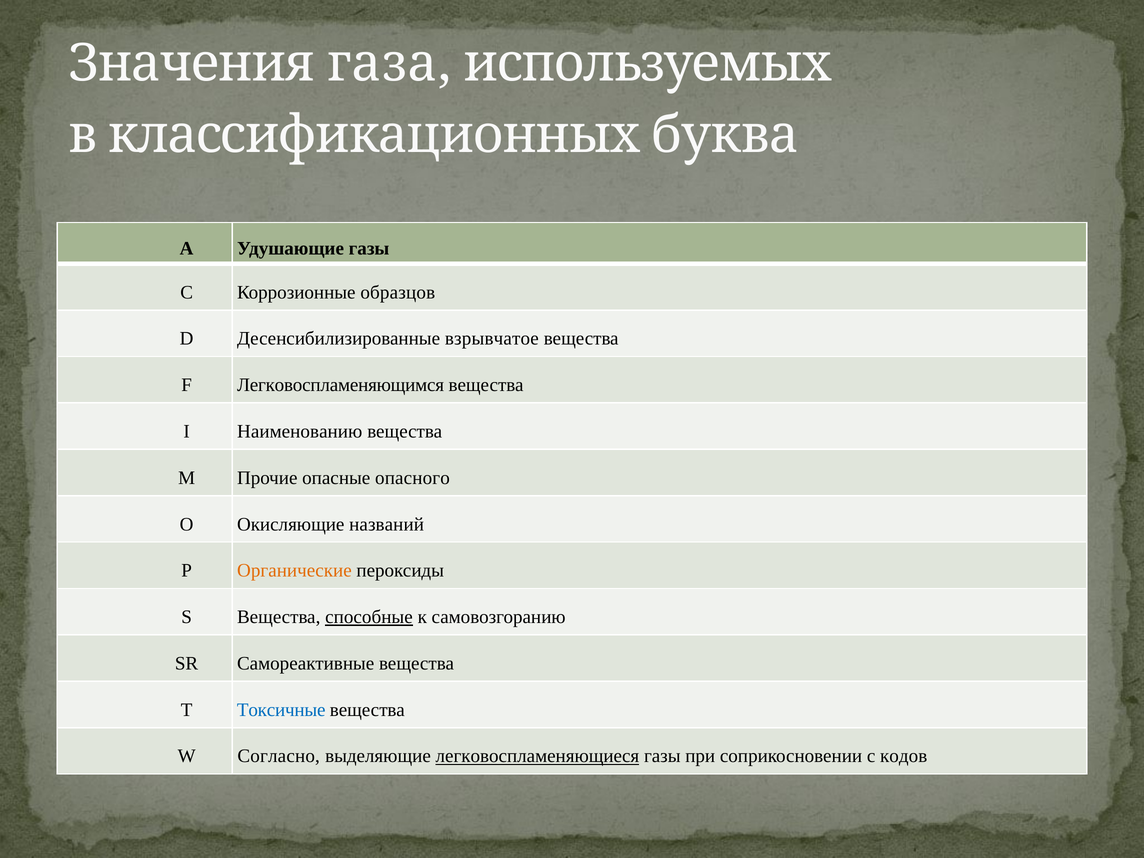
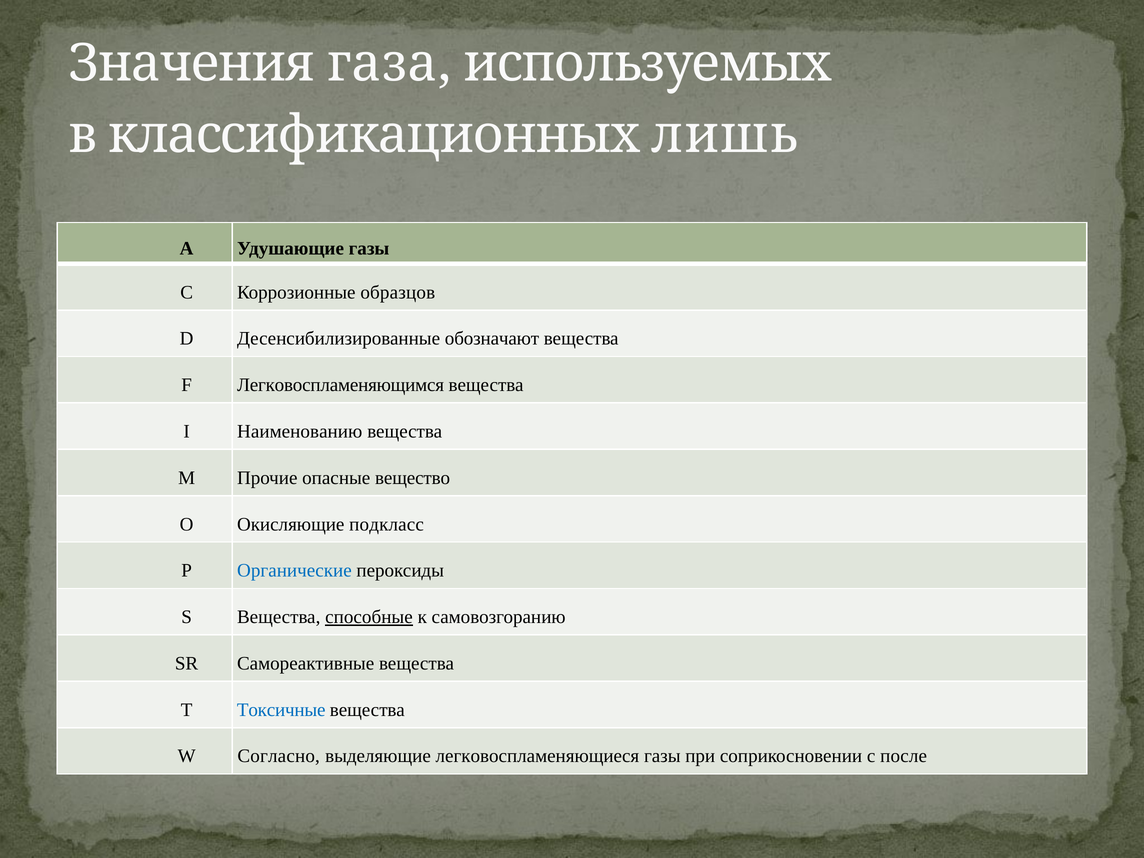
буква: буква -> лишь (725, 135)
взрывчатое: взрывчатое -> обозначают (492, 339)
опасного: опасного -> вещество (413, 478)
названий: названий -> подкласс (387, 524)
Органические colour: orange -> blue (294, 571)
легковоспламеняющиеся underline: present -> none (537, 756)
кодов: кодов -> после (904, 756)
